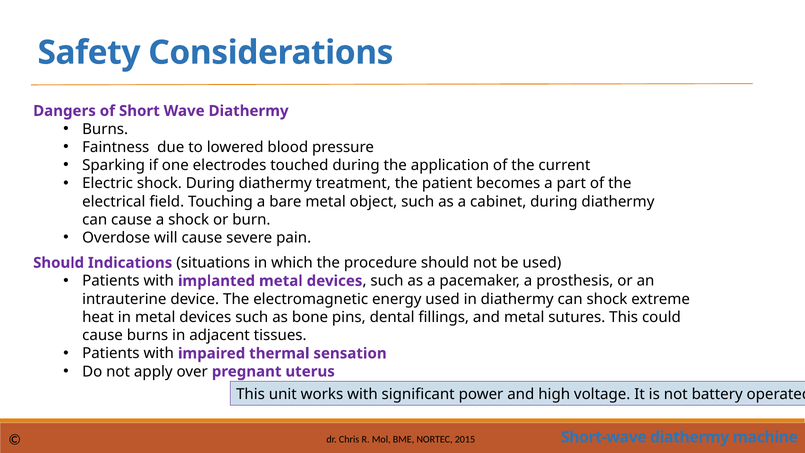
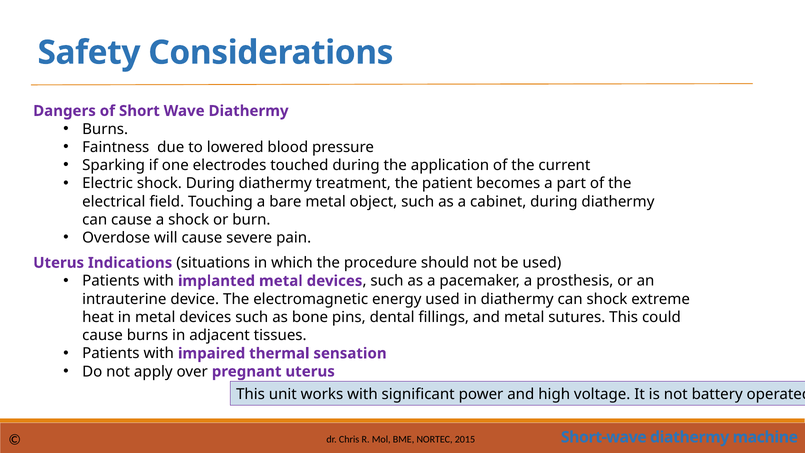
Should: Should -> Uterus (59, 263)
